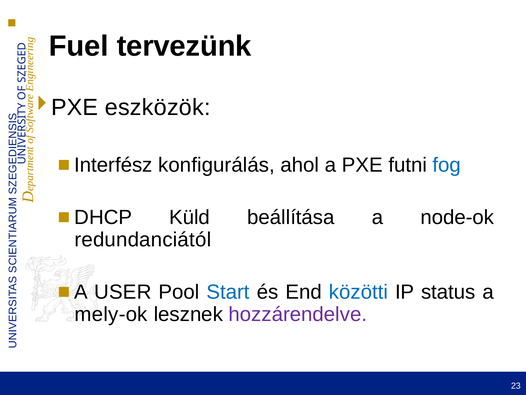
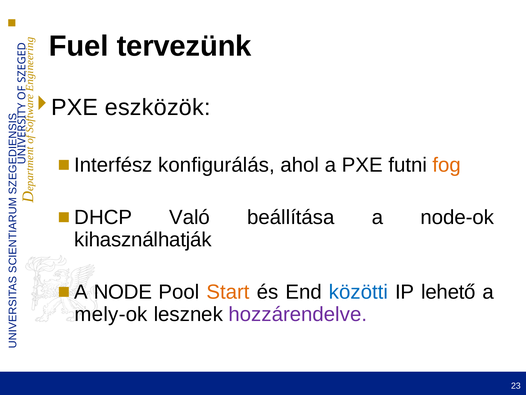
fog colour: blue -> orange (447, 165)
Küld: Küld -> Való (190, 217)
redundanciától: redundanciától -> kihasználhatják (143, 239)
USER: USER -> NODE (123, 292)
Start colour: blue -> orange (228, 292)
status: status -> lehető (448, 292)
